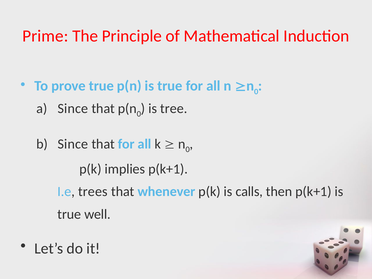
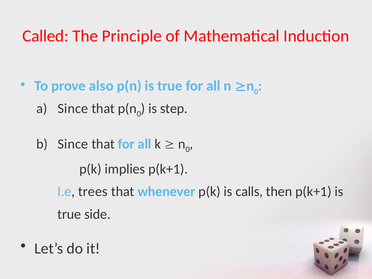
Prime: Prime -> Called (45, 36)
prove true: true -> also (101, 86)
tree: tree -> step (174, 108)
well: well -> side (97, 214)
